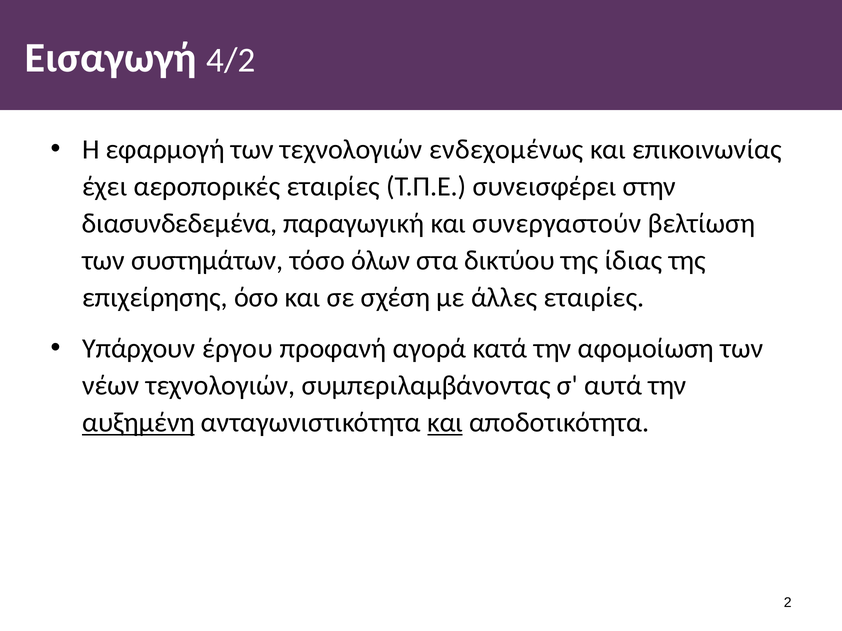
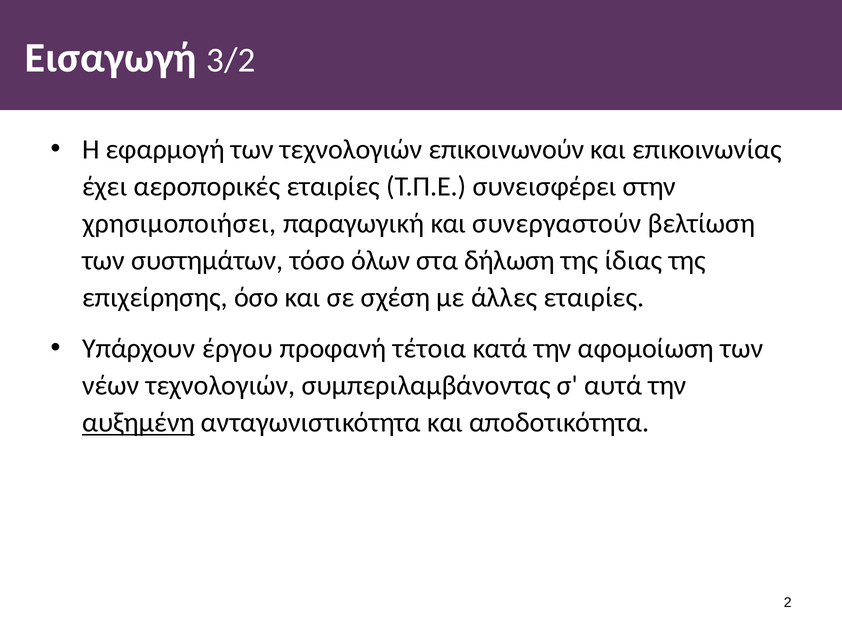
4/2: 4/2 -> 3/2 (231, 60)
ενδεχομένως: ενδεχομένως -> επικοινωνούν (507, 150)
διασυνδεδεμένα: διασυνδεδεμένα -> χρησιμοποιήσει (179, 224)
δικτύου: δικτύου -> δήλωση (510, 261)
αγορά: αγορά -> τέτοια (429, 349)
και underline: present -> none (445, 423)
